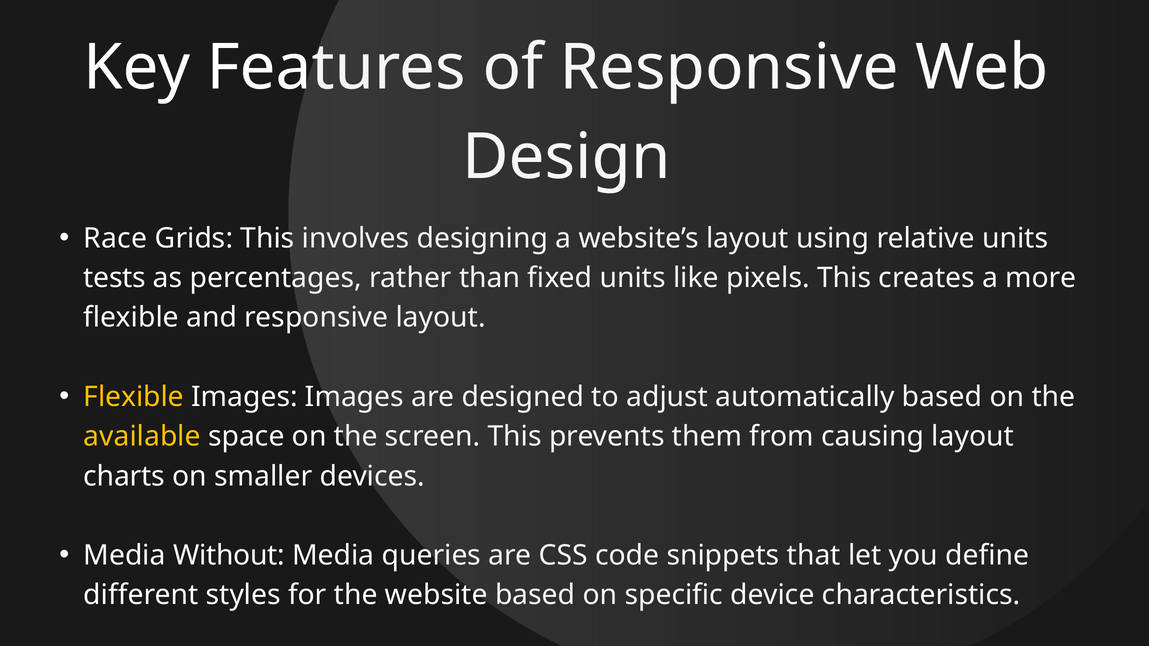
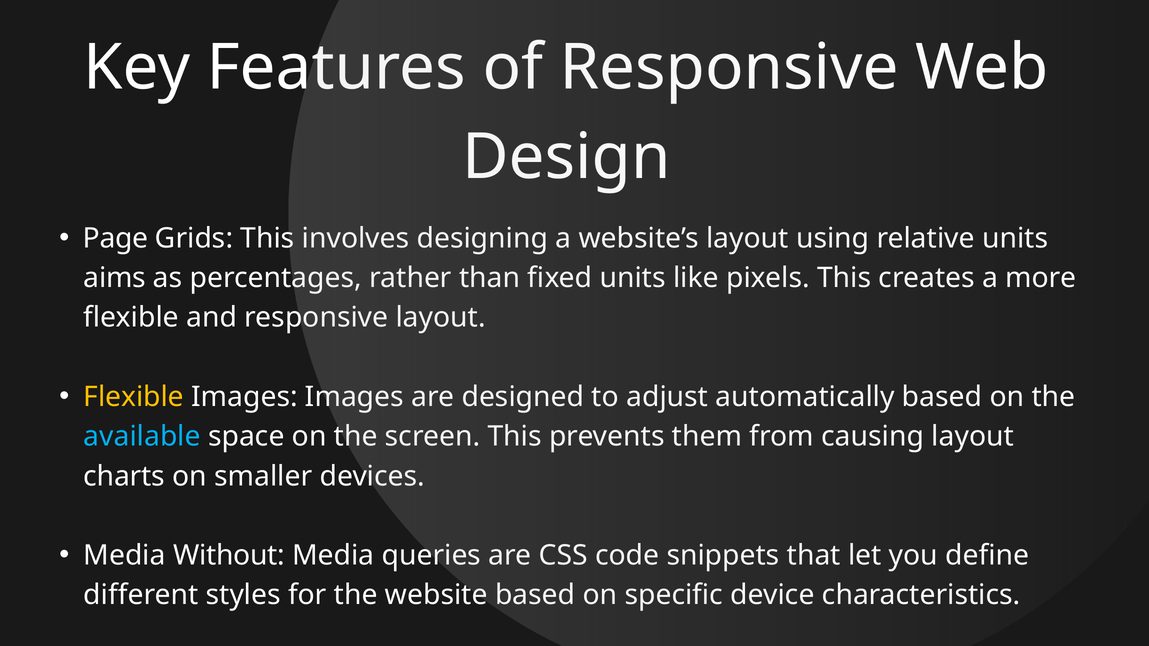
Race: Race -> Page (116, 239)
tests: tests -> aims (115, 278)
available colour: yellow -> light blue (142, 437)
